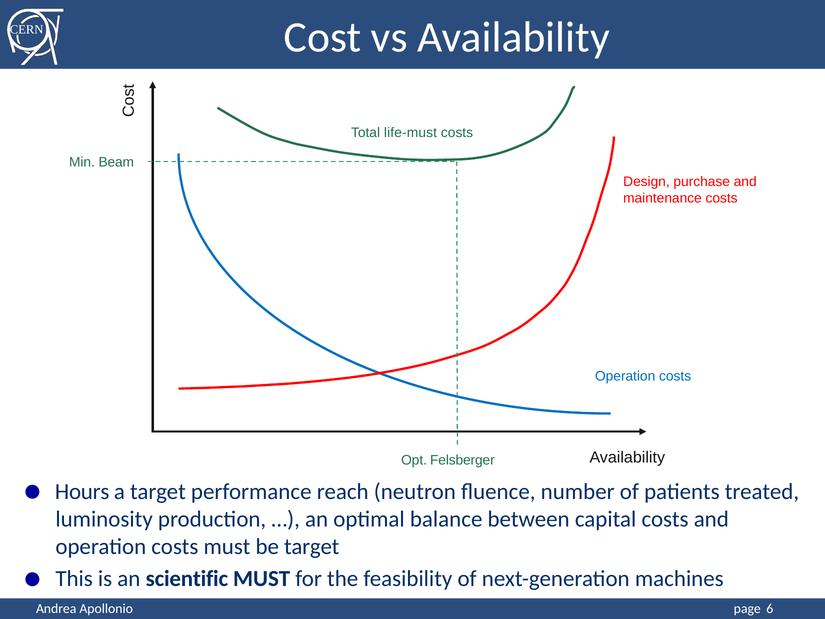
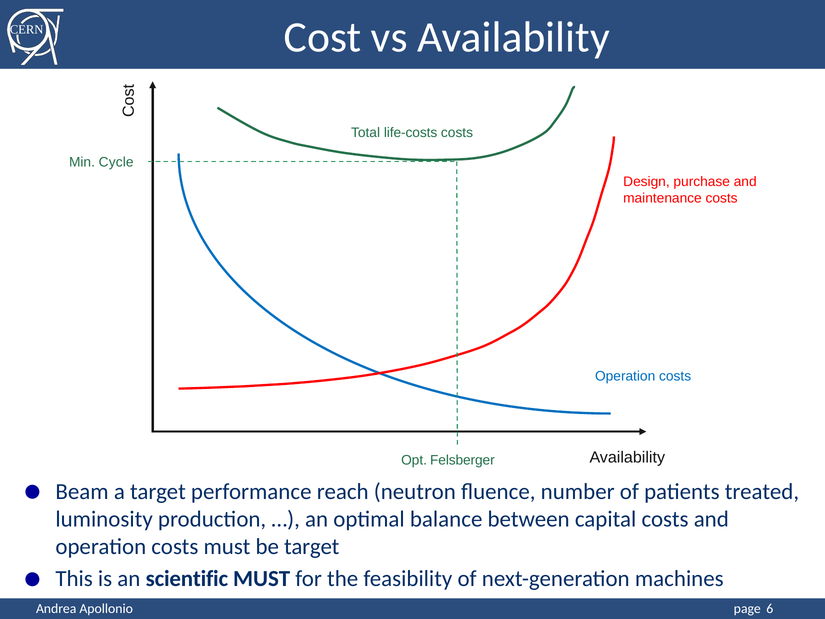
life-must: life-must -> life-costs (411, 133)
Beam: Beam -> Cycle (116, 162)
Hours: Hours -> Beam (82, 491)
